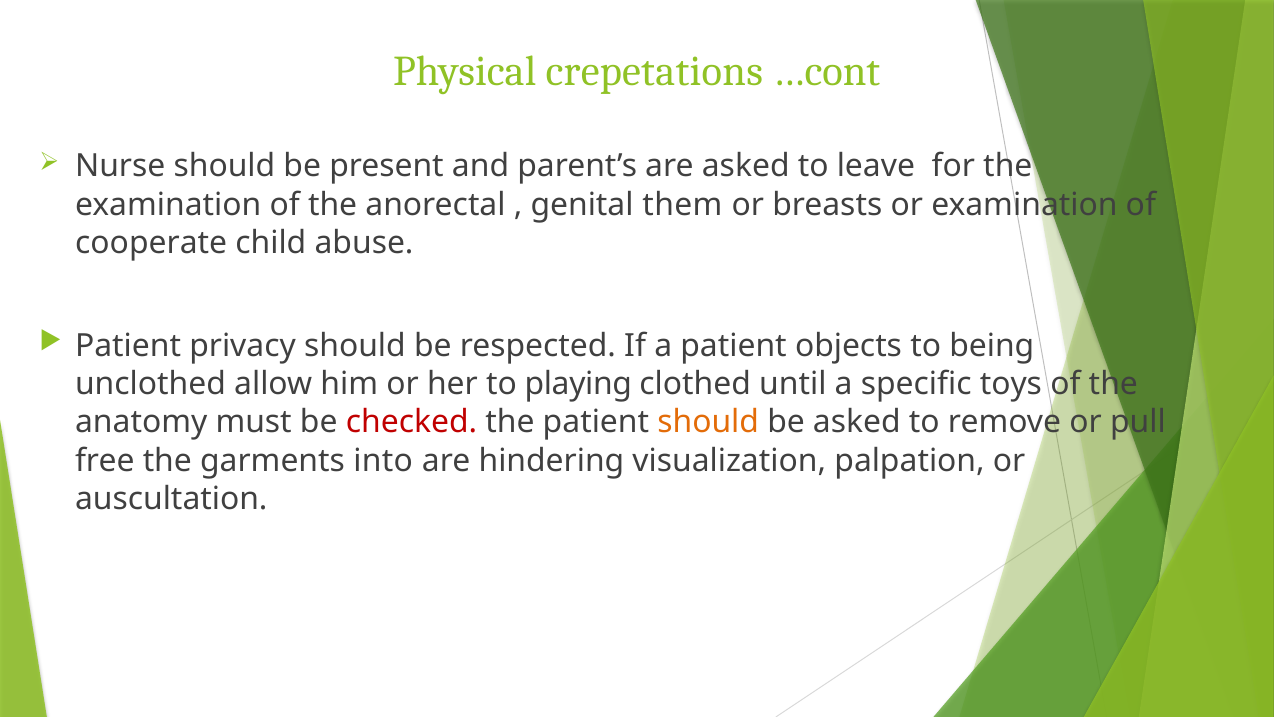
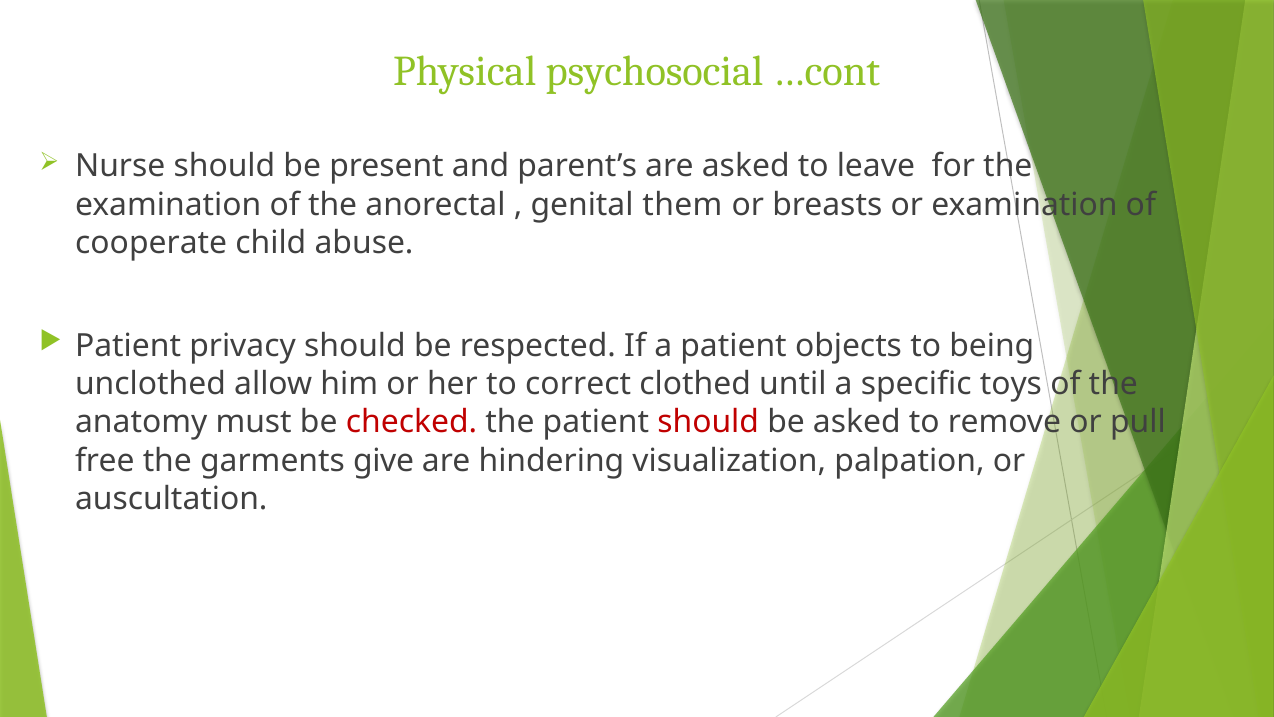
crepetations: crepetations -> psychosocial (654, 71)
playing: playing -> correct (578, 384)
should colour: orange -> red (708, 422)
into: into -> give (384, 460)
